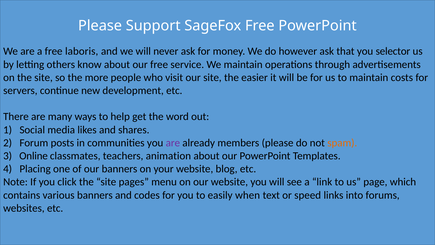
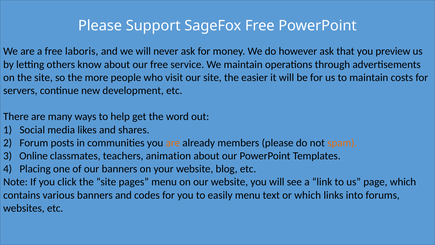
selector: selector -> preview (393, 51)
are colour: purple -> orange (173, 143)
easily when: when -> menu (248, 195)
or speed: speed -> which (308, 195)
